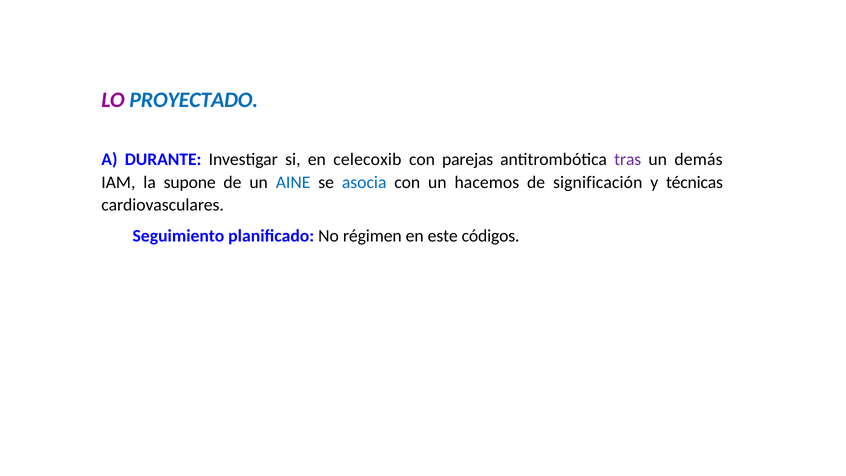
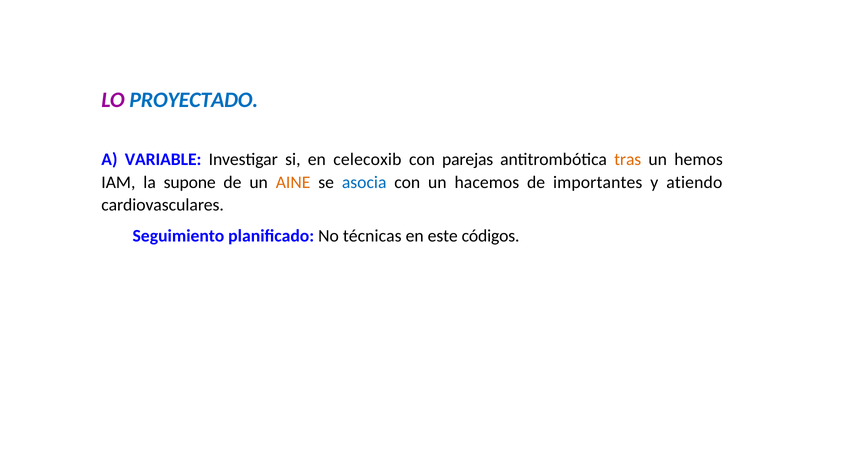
DURANTE: DURANTE -> VARIABLE (163, 159)
tras colour: purple -> orange (628, 159)
demás: demás -> hemos (699, 159)
AINE colour: blue -> orange (293, 182)
significación: significación -> importantes (598, 182)
técnicas: técnicas -> atiendo (694, 182)
régimen: régimen -> técnicas (372, 236)
